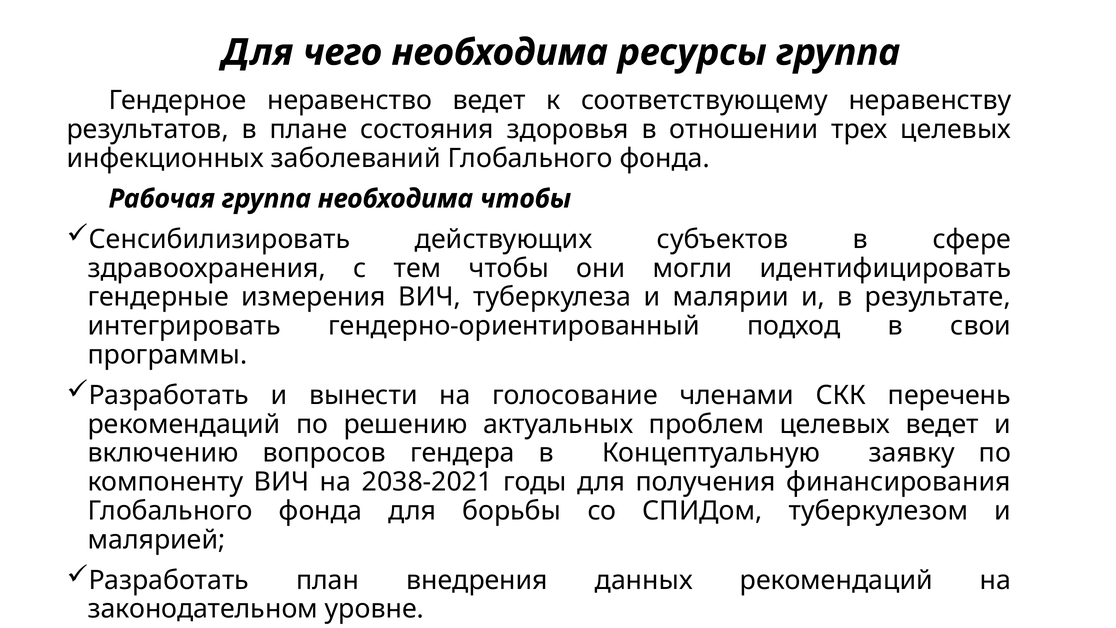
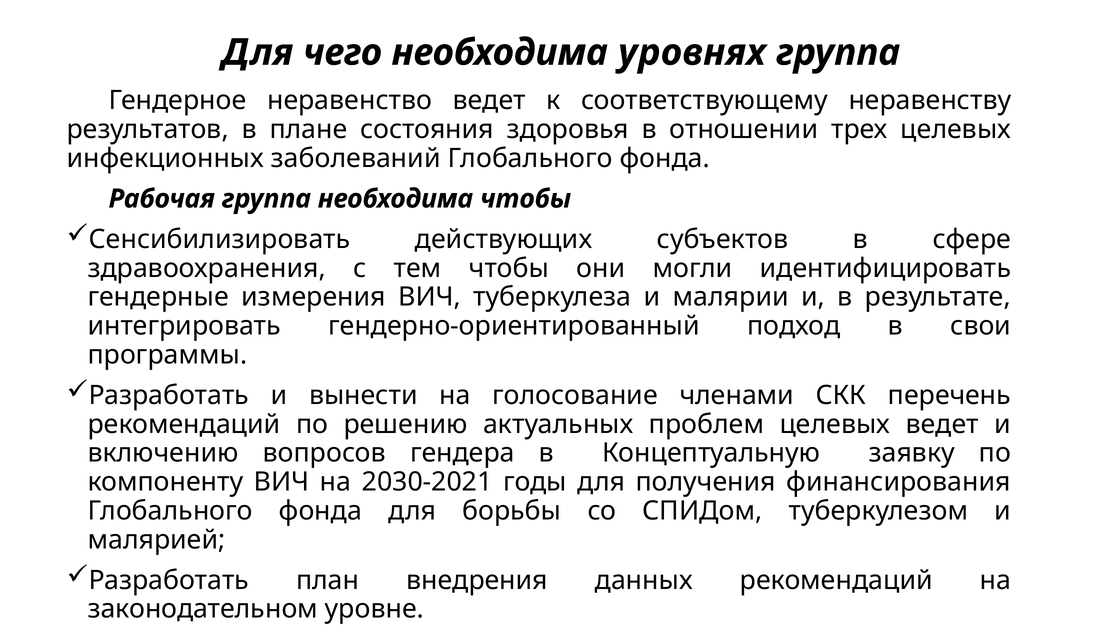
ресурсы: ресурсы -> уровнях (692, 52)
2038-2021: 2038-2021 -> 2030-2021 (427, 482)
